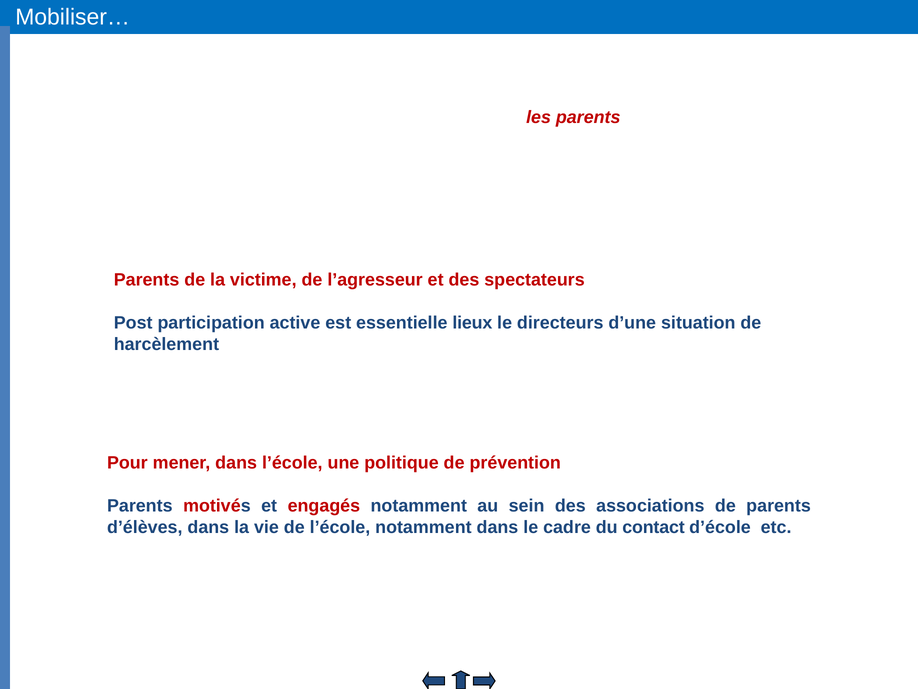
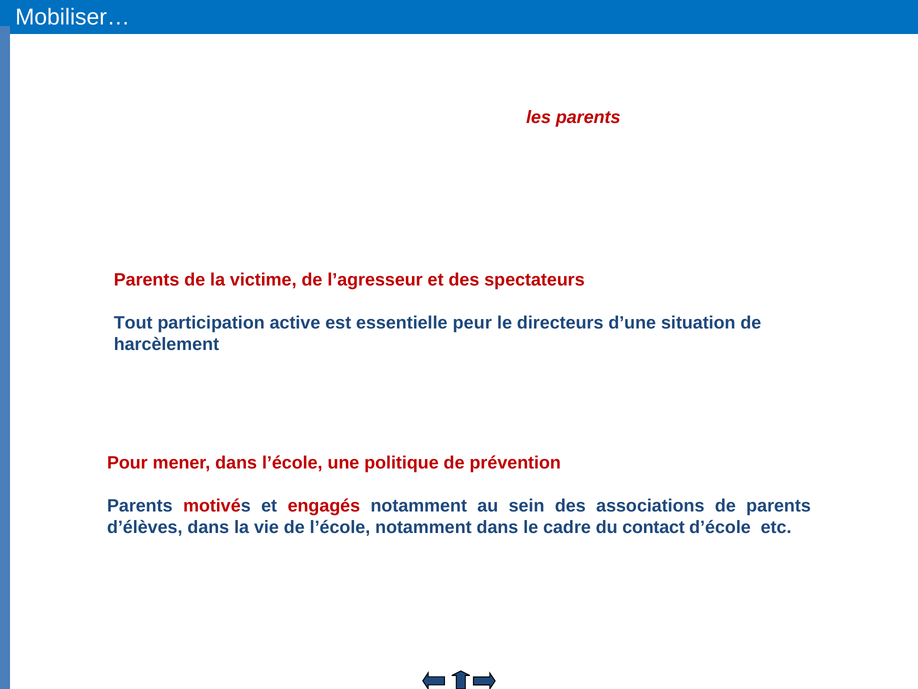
Post: Post -> Tout (133, 323)
lieux: lieux -> peur (472, 323)
